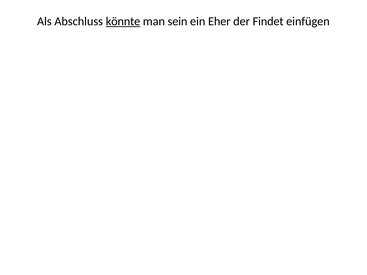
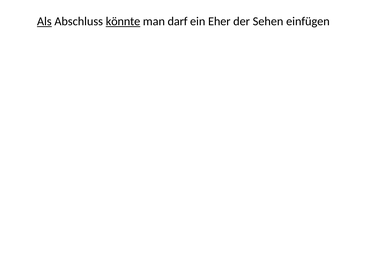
Als underline: none -> present (44, 21)
sein: sein -> darf (178, 21)
Findet: Findet -> Sehen (268, 21)
